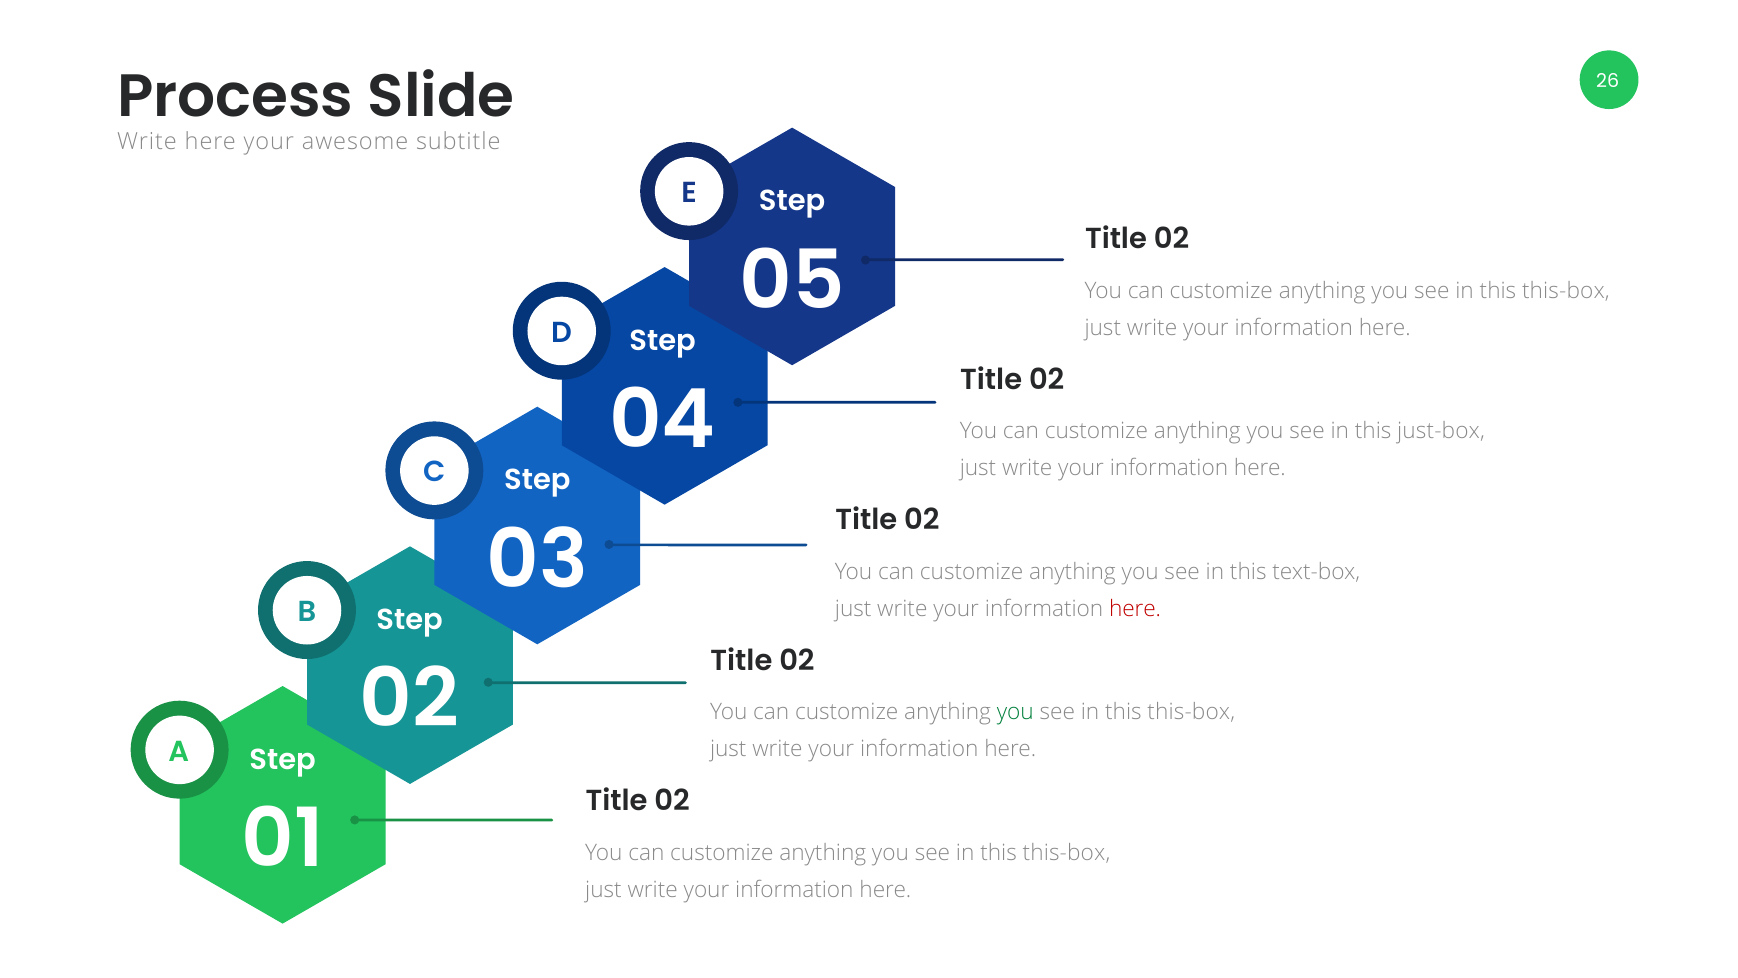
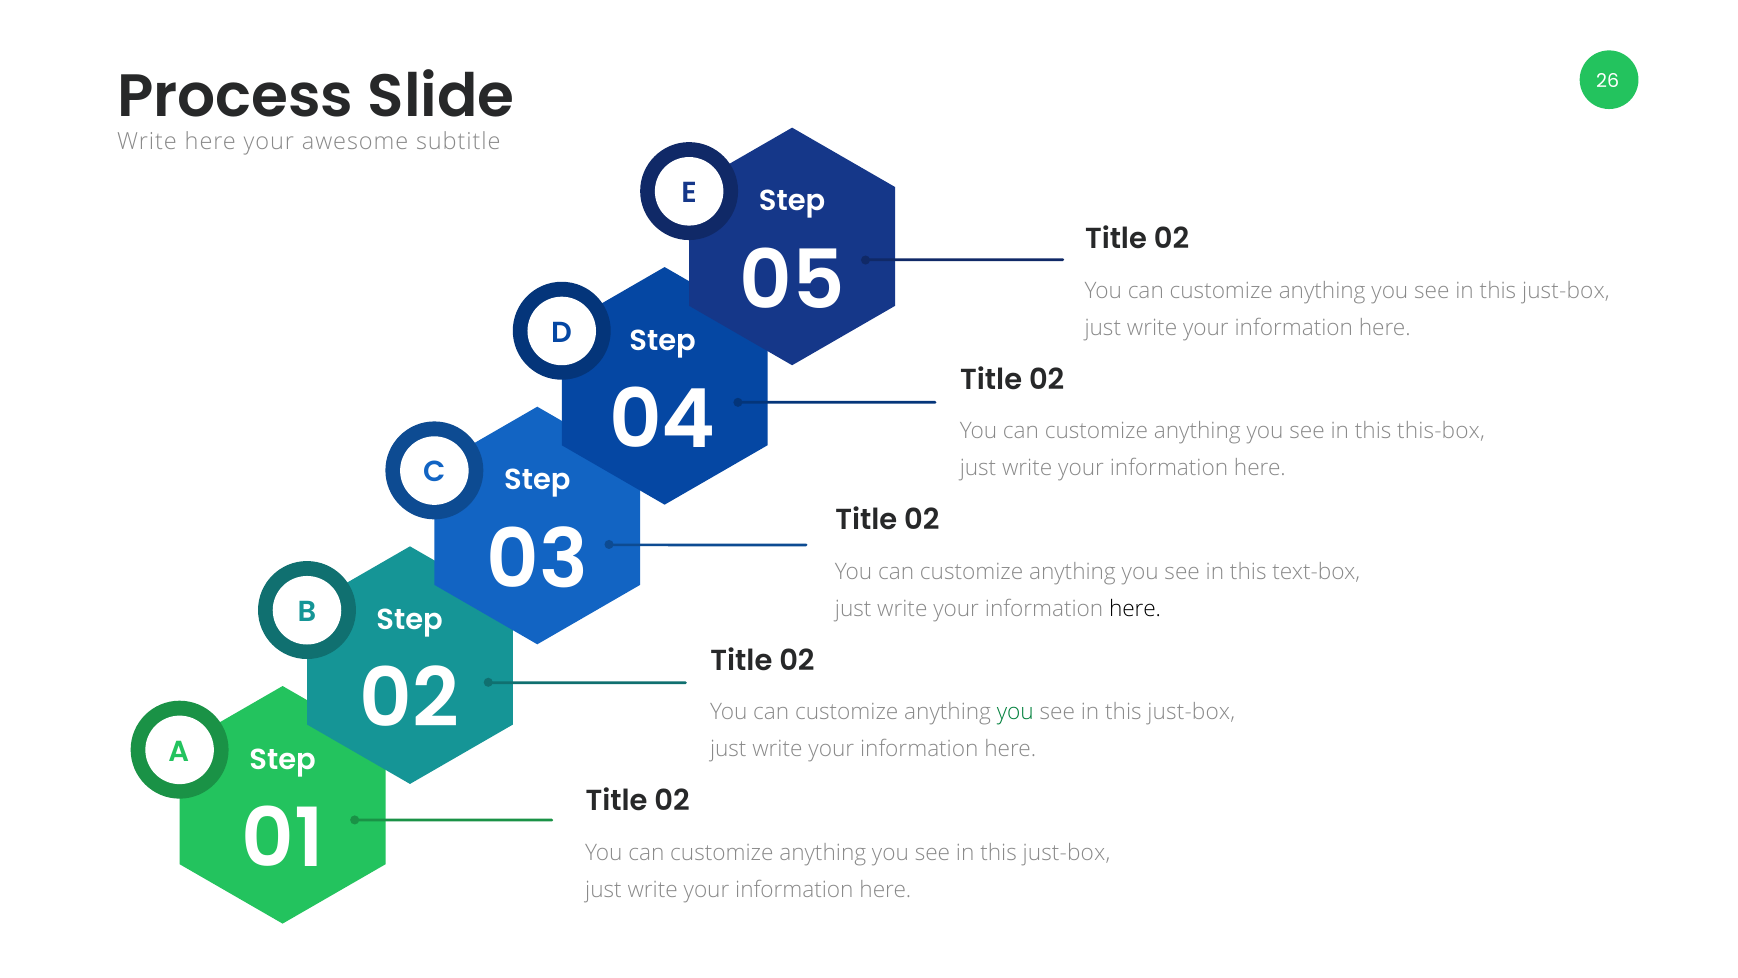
this-box: this-box -> just-box (1566, 291)
just-box: just-box -> this-box (1441, 431)
here colour: red -> black (1135, 609)
this-box: this-box -> just-box (1191, 712)
this-box: this-box -> just-box (1066, 853)
